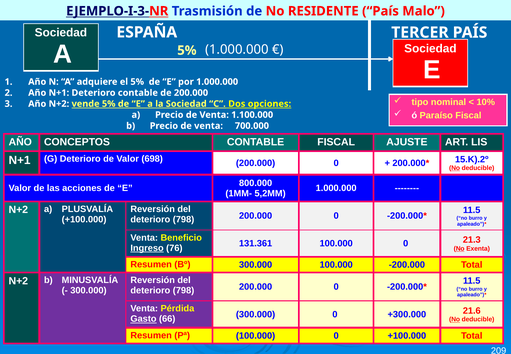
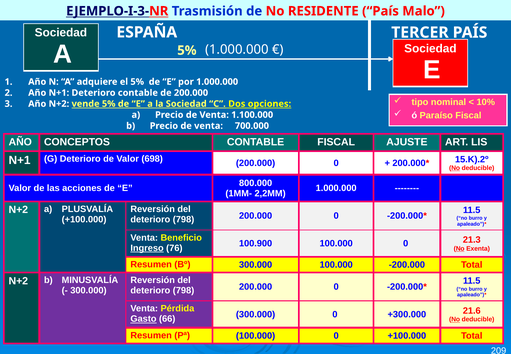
5,2MM: 5,2MM -> 2,2MM (270, 193)
131.361: 131.361 -> 100.900 (256, 243)
